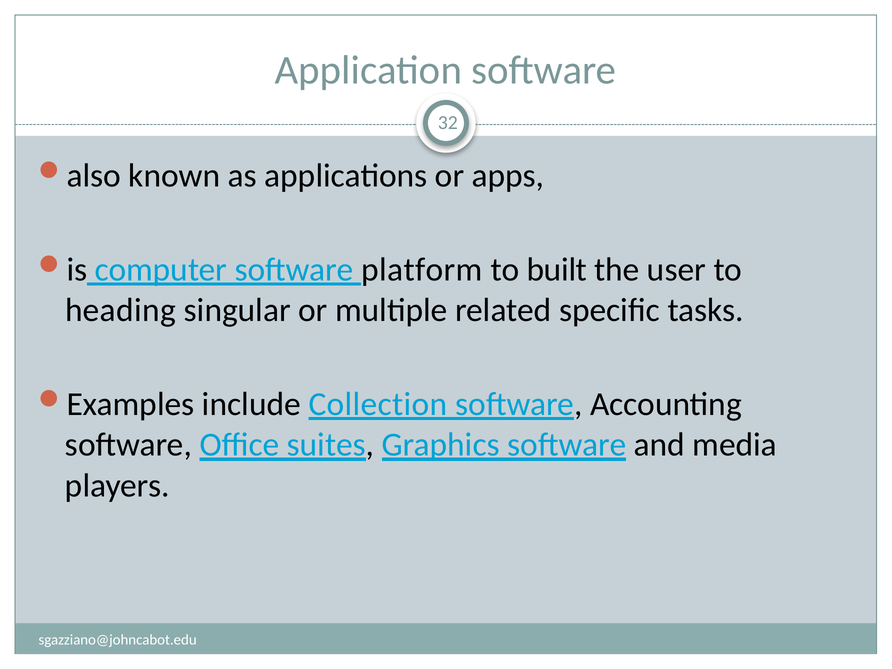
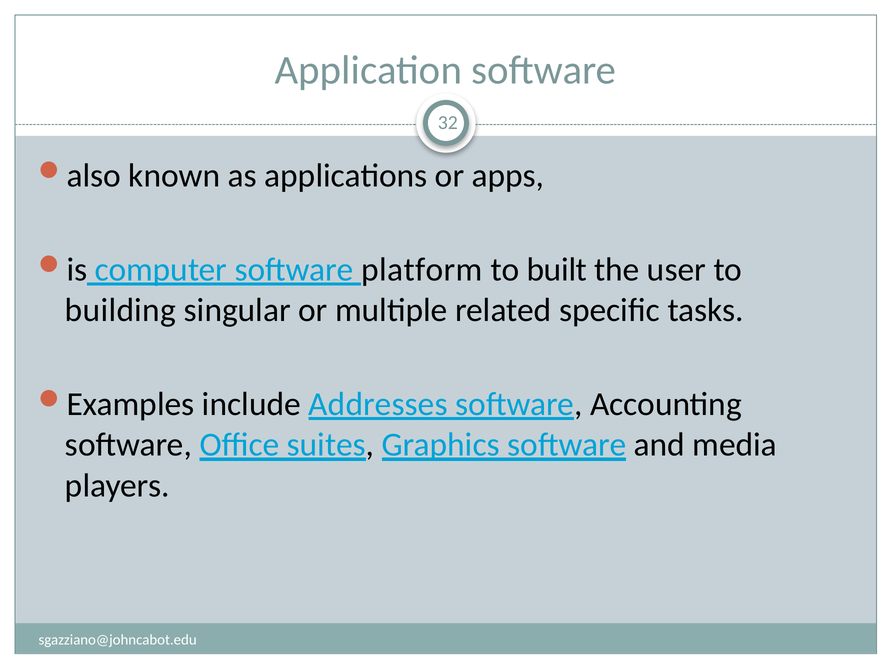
heading: heading -> building (120, 310)
Collection: Collection -> Addresses (378, 404)
